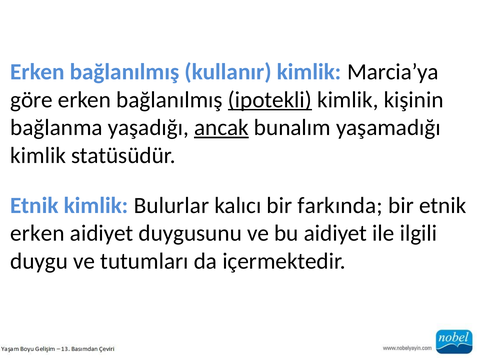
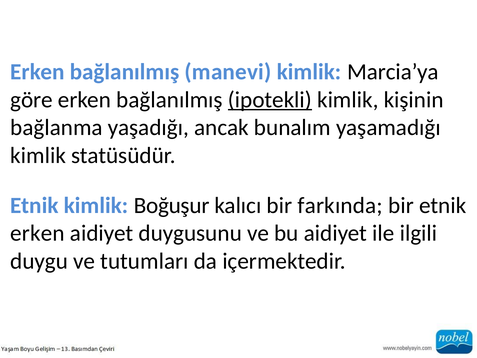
kullanır: kullanır -> manevi (228, 72)
ancak underline: present -> none (221, 127)
Bulurlar: Bulurlar -> Boğuşur (172, 205)
